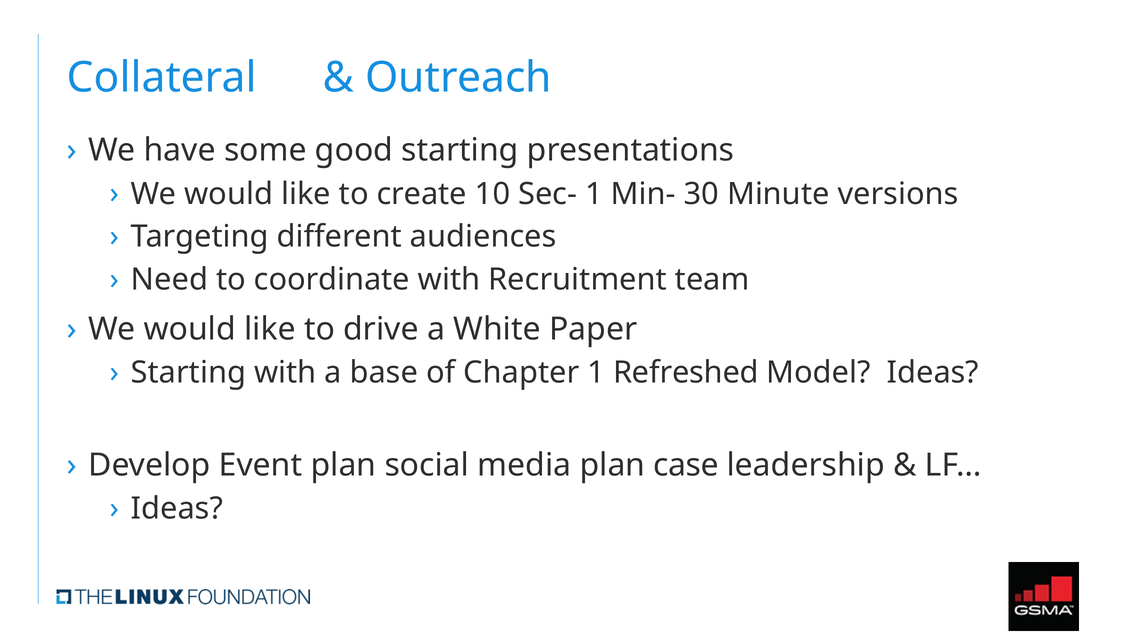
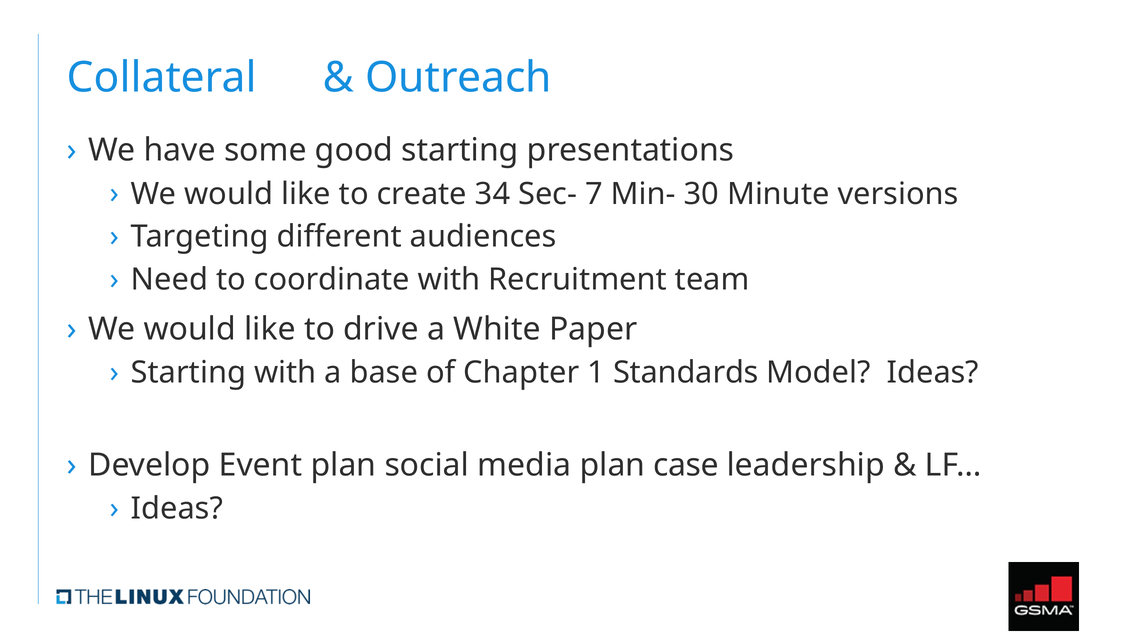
10: 10 -> 34 (493, 194)
Sec- 1: 1 -> 7 (594, 194)
Refreshed: Refreshed -> Standards (686, 373)
